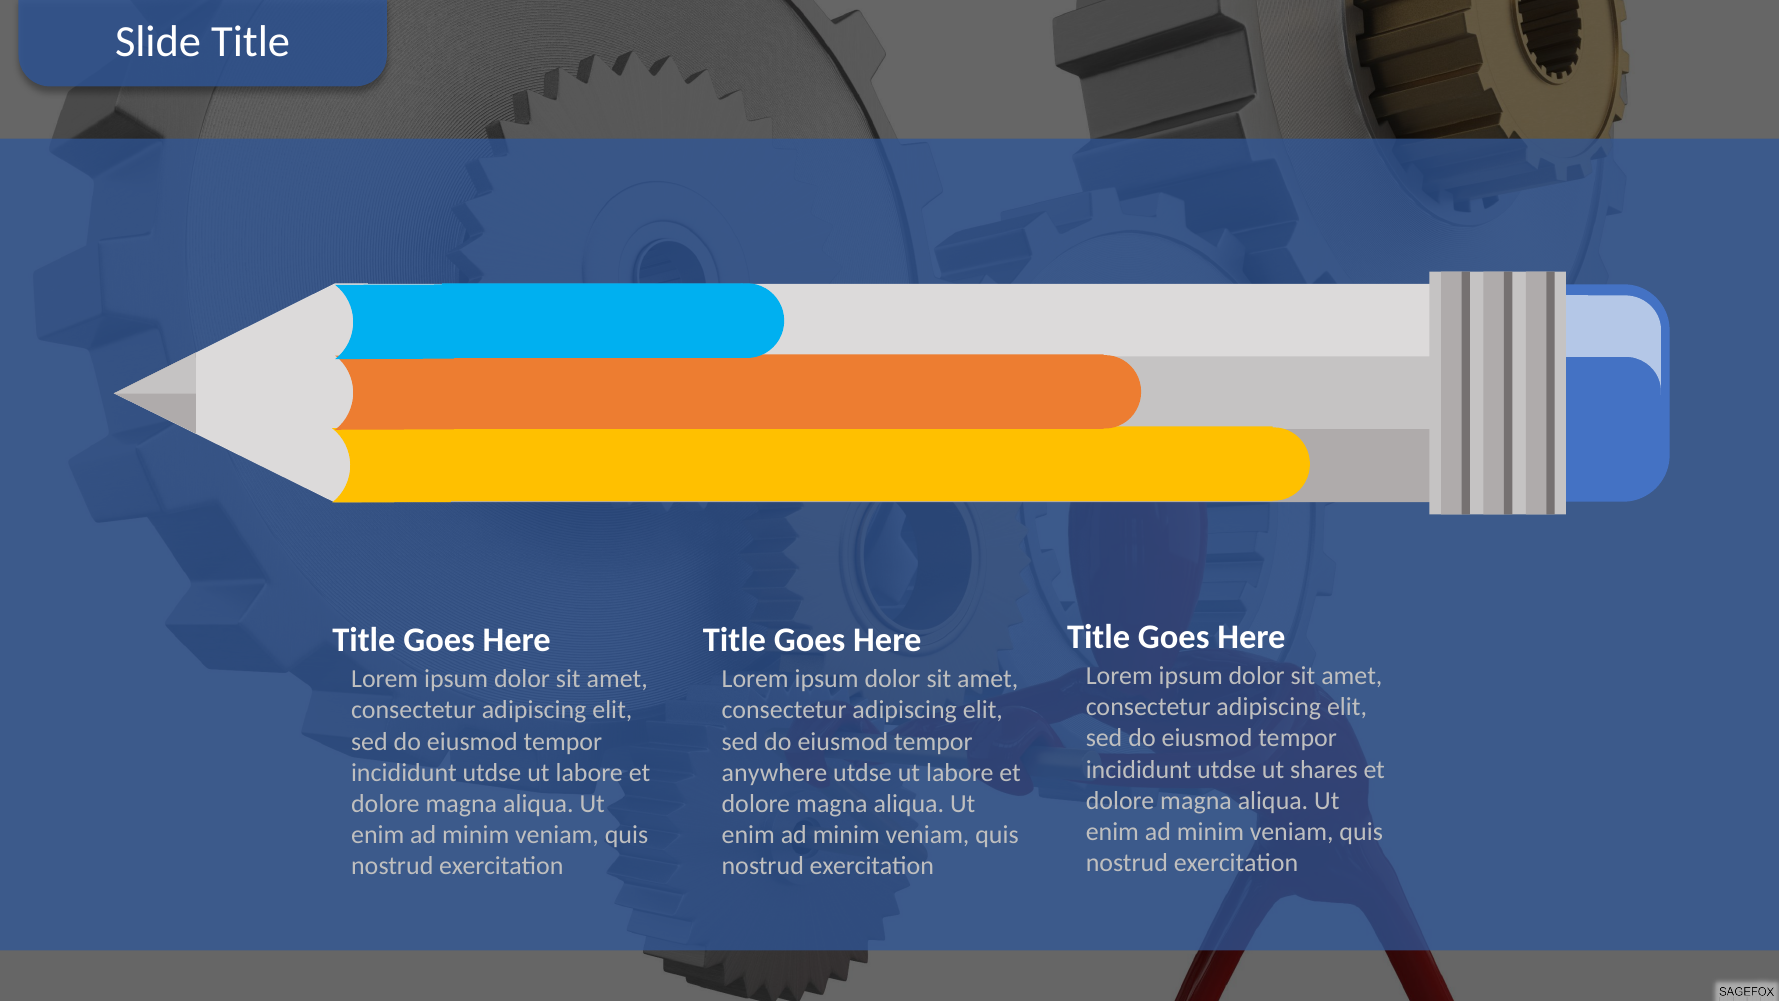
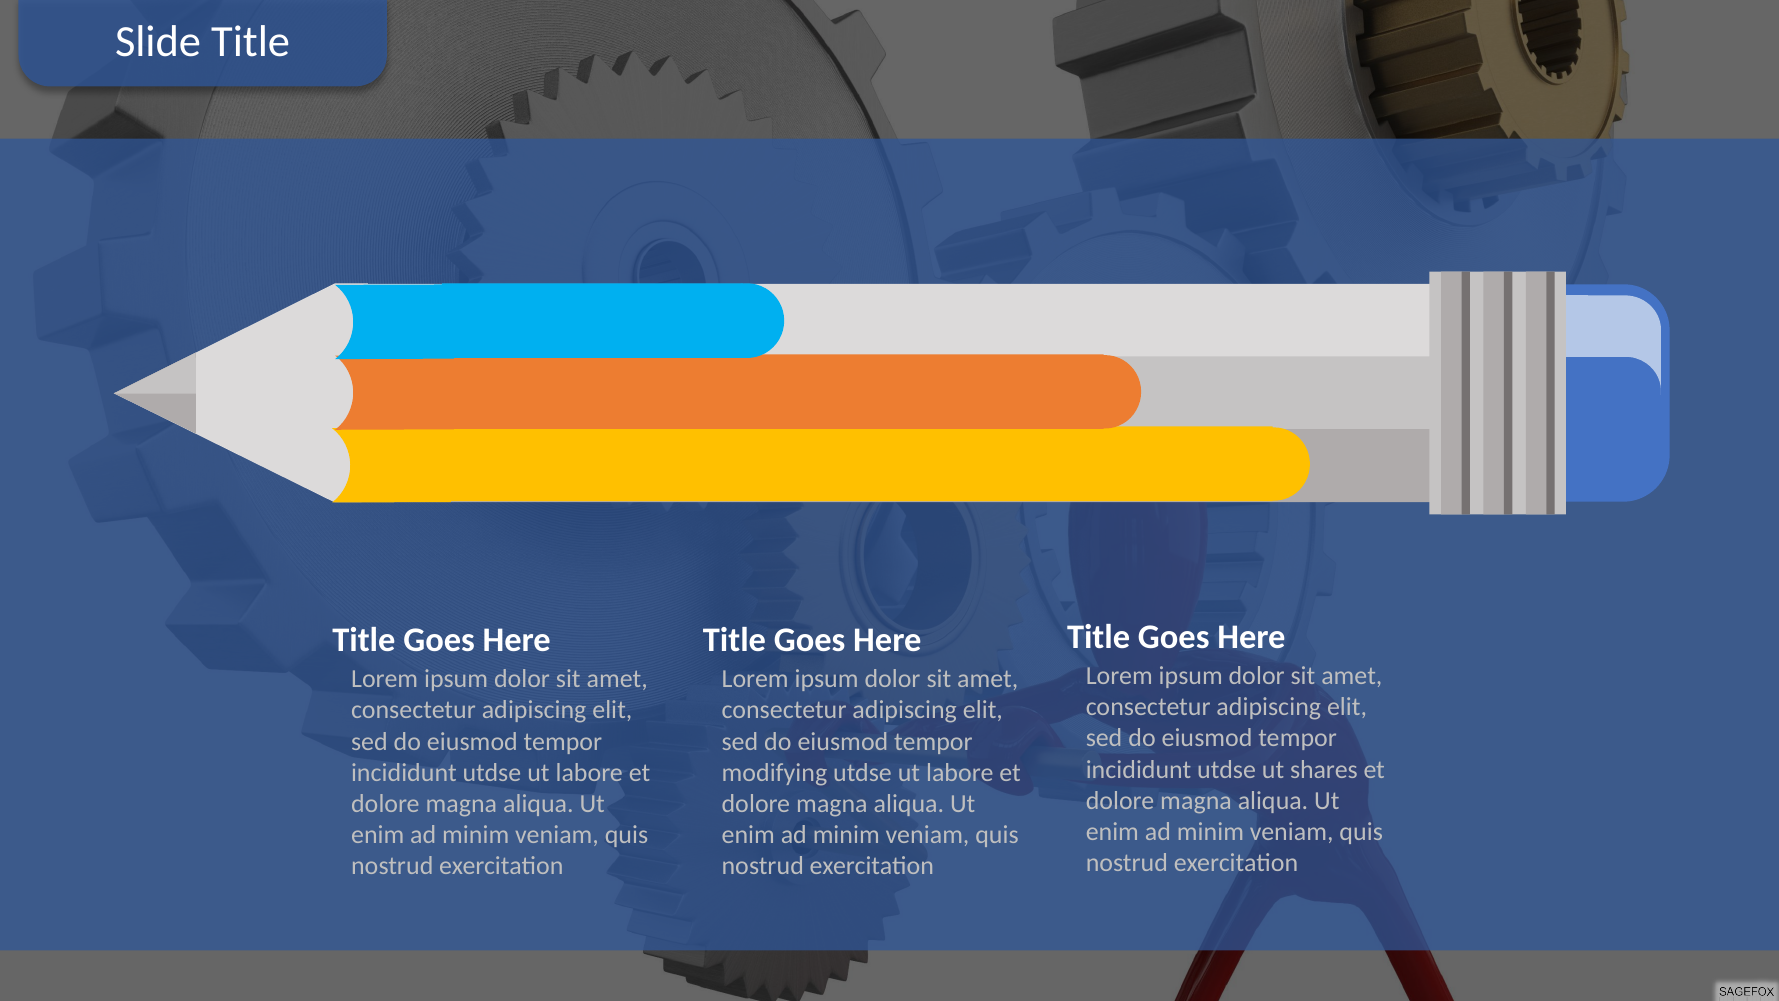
anywhere: anywhere -> modifying (774, 772)
